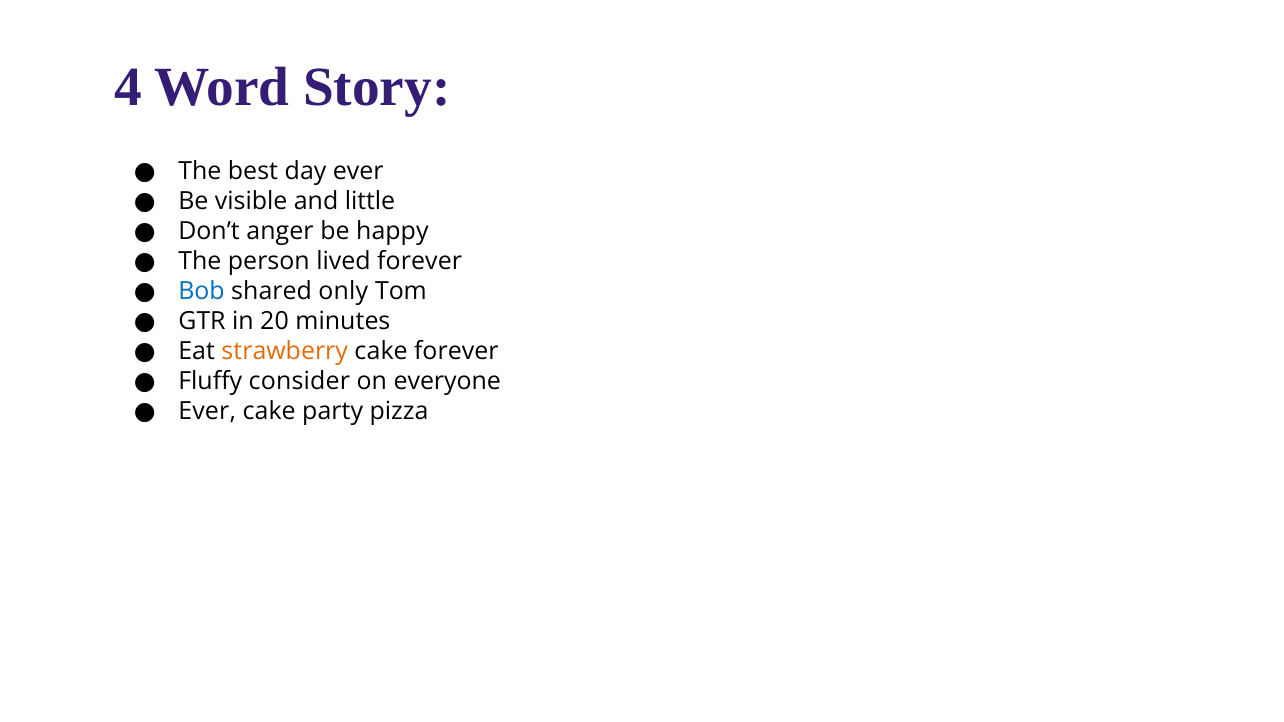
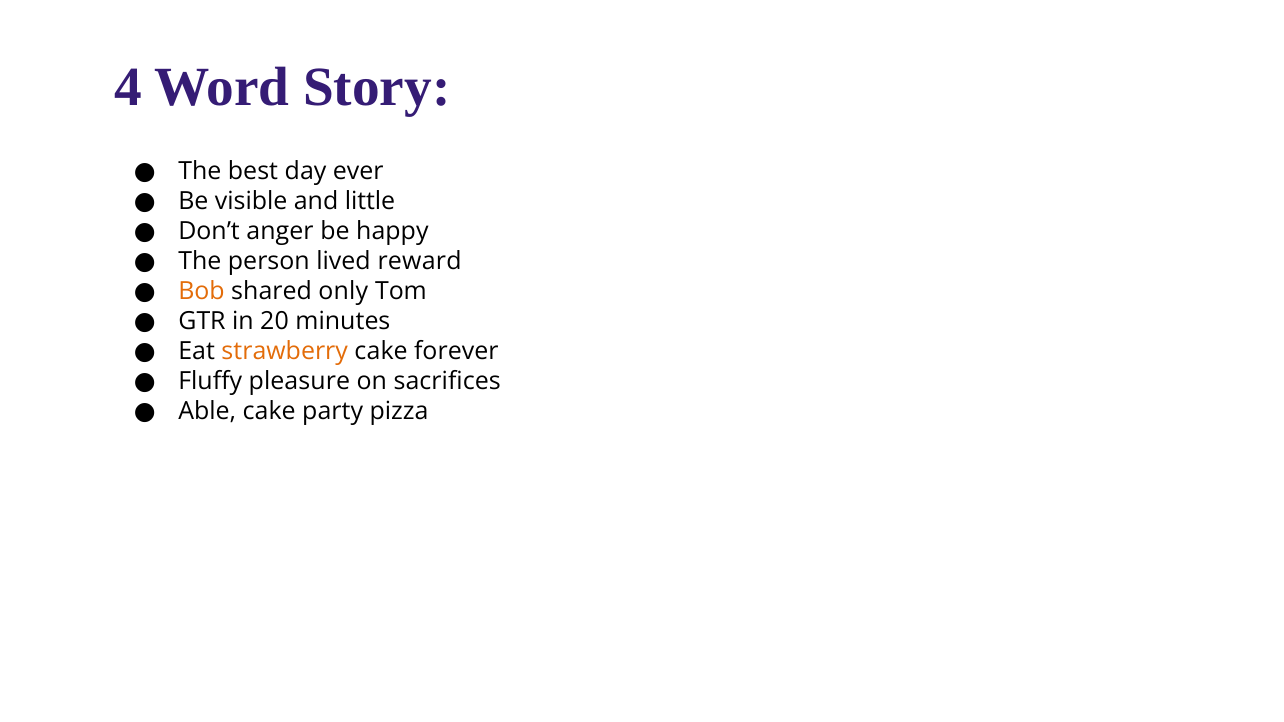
lived forever: forever -> reward (420, 262)
Bob colour: blue -> orange (202, 292)
consider: consider -> pleasure (299, 381)
everyone: everyone -> sacrifices (447, 381)
Ever: Ever -> Able (207, 411)
